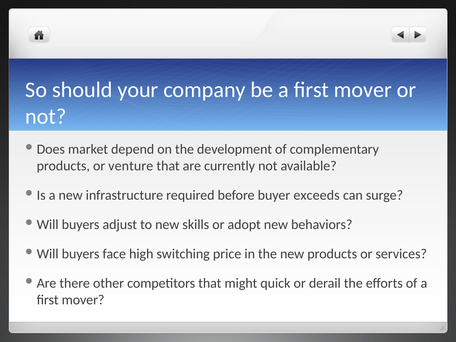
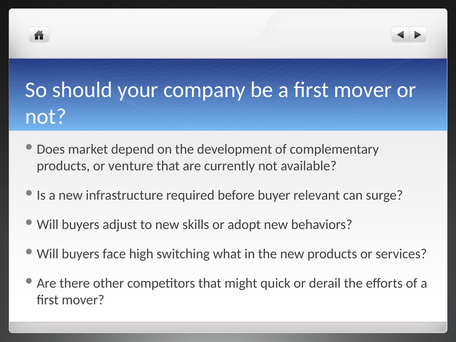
exceeds: exceeds -> relevant (317, 195)
price: price -> what (227, 254)
